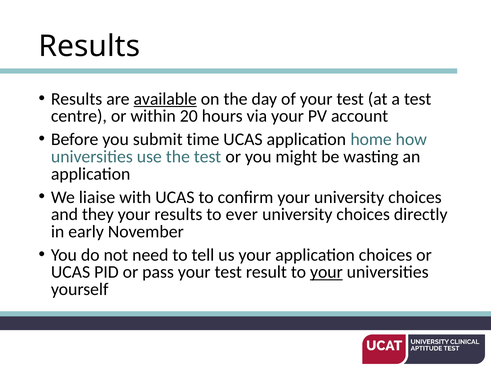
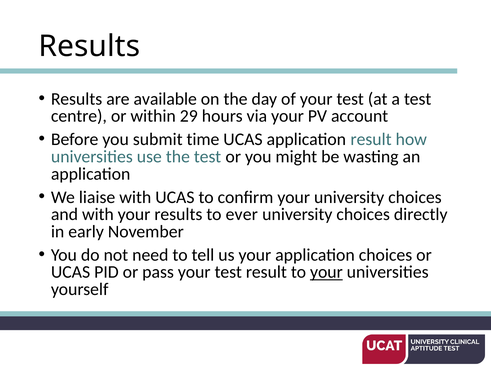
available underline: present -> none (165, 99)
20: 20 -> 29 (189, 116)
application home: home -> result (371, 140)
and they: they -> with (98, 215)
